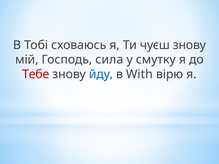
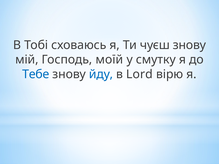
сила: сила -> моїй (109, 60)
Тебе colour: red -> blue (36, 74)
With: With -> Lord (139, 74)
